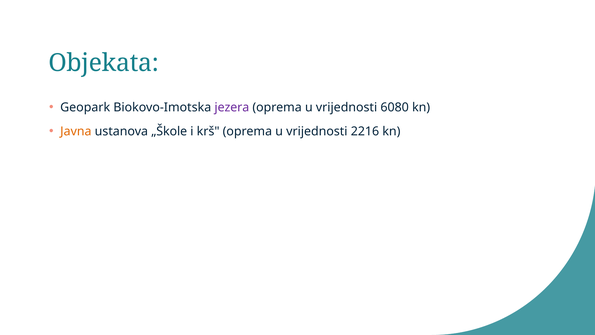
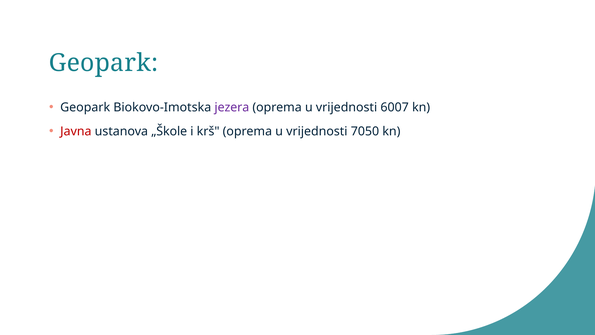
Objekata: Objekata -> Geopark (104, 63)
6080: 6080 -> 6007 (395, 107)
Javna colour: orange -> red (76, 131)
2216: 2216 -> 7050 (365, 131)
